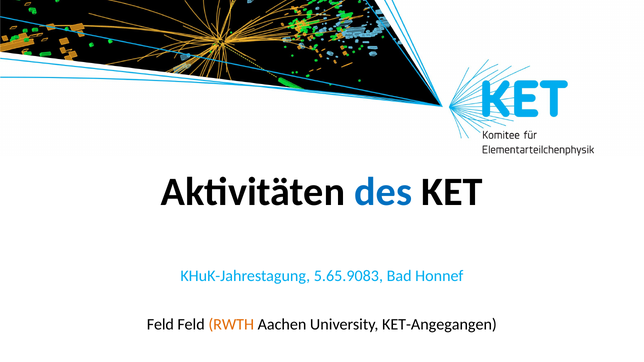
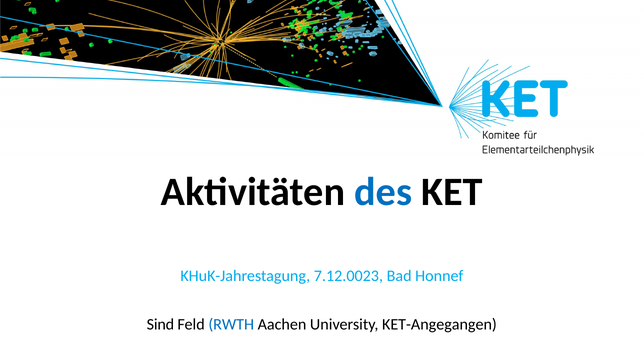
5.65.9083: 5.65.9083 -> 7.12.0023 (348, 276)
Feld: Feld -> Sind (160, 325)
RWTH colour: orange -> blue (231, 325)
